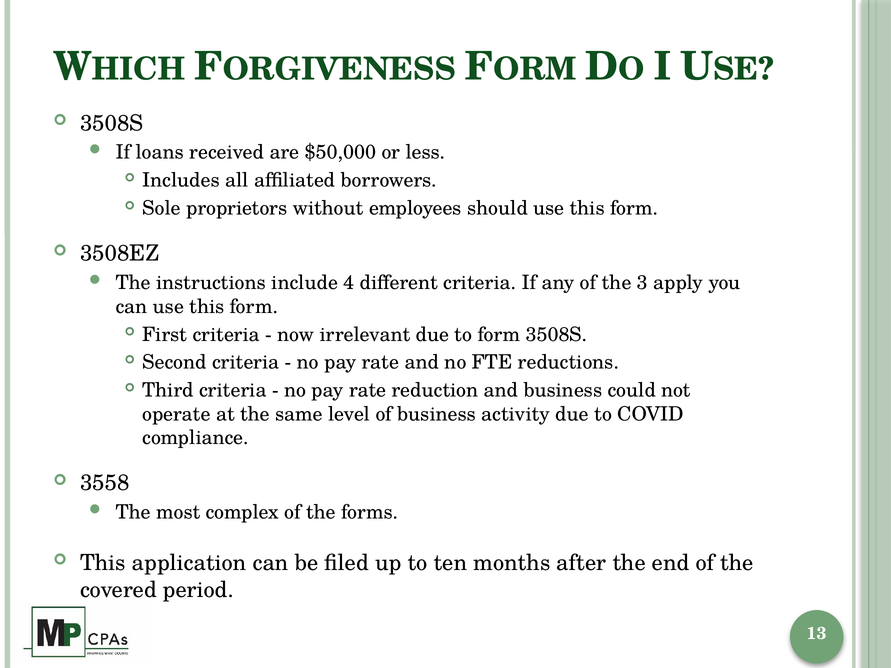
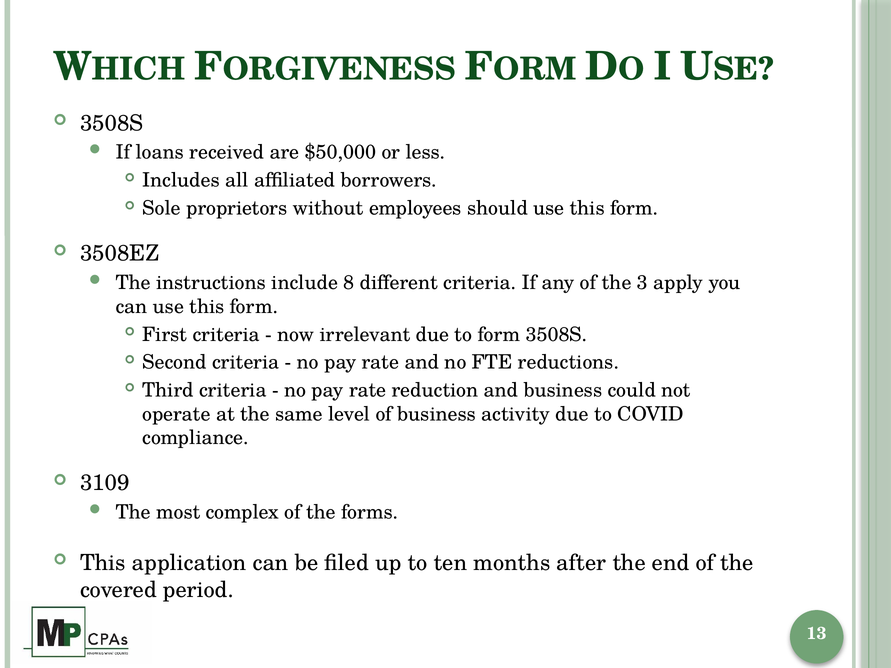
4: 4 -> 8 (349, 283)
3558: 3558 -> 3109 (105, 483)
